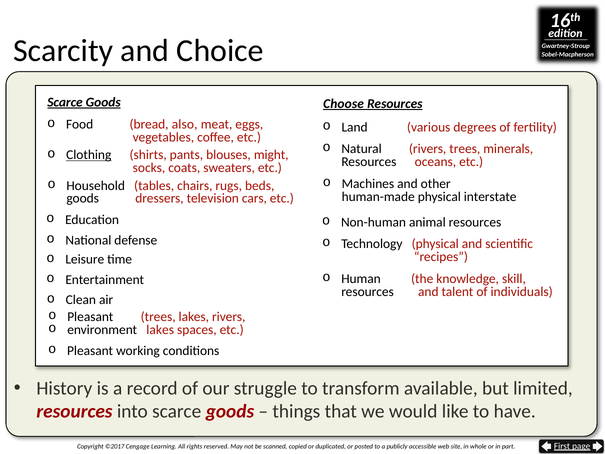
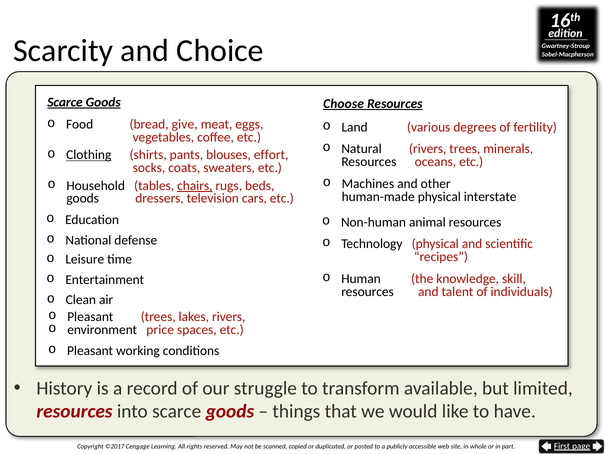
also: also -> give (185, 124)
might: might -> effort (271, 155)
chairs underline: none -> present (195, 185)
environment lakes: lakes -> price (160, 330)
